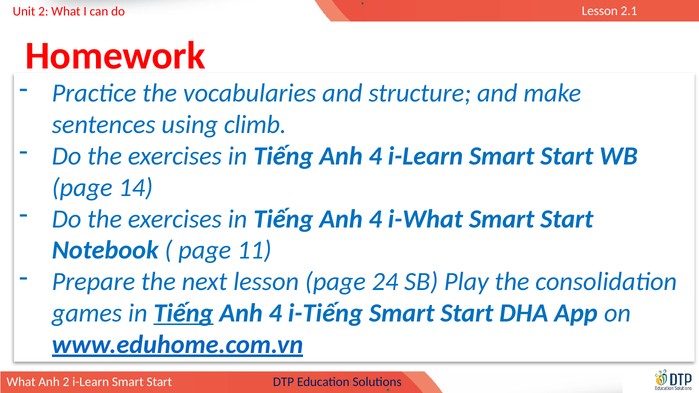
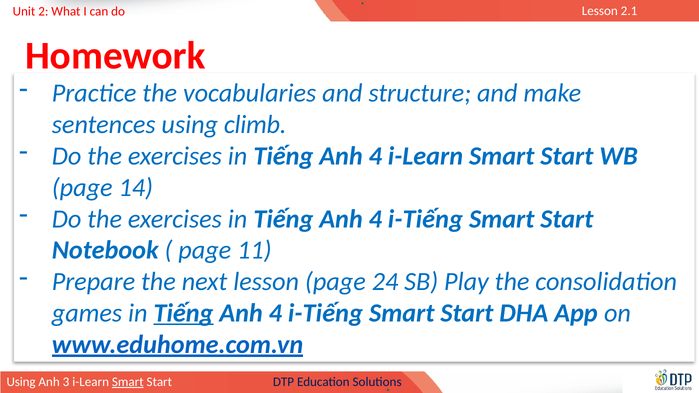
i-What: i-What -> i-Tiếng (425, 219)
What: What -> Using (21, 382)
Anh 2: 2 -> 3 (66, 382)
Smart underline: none -> present (128, 382)
